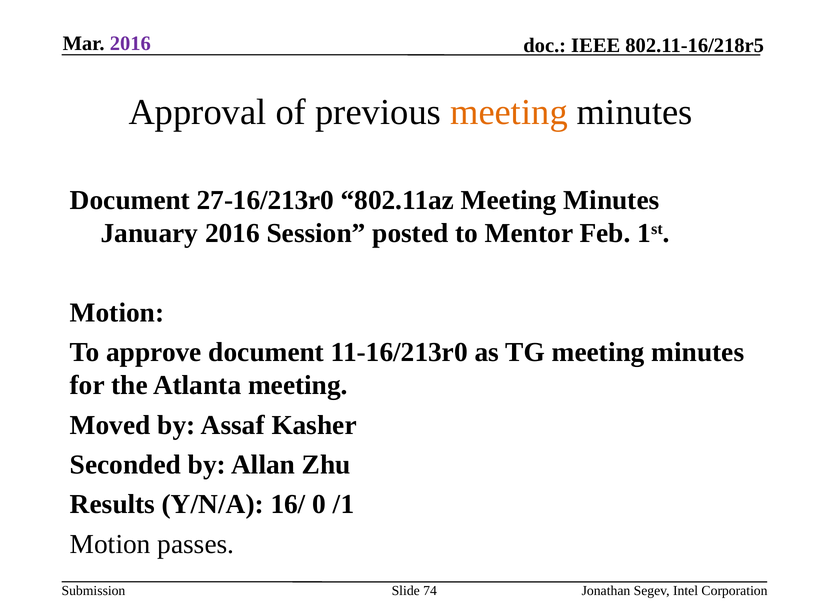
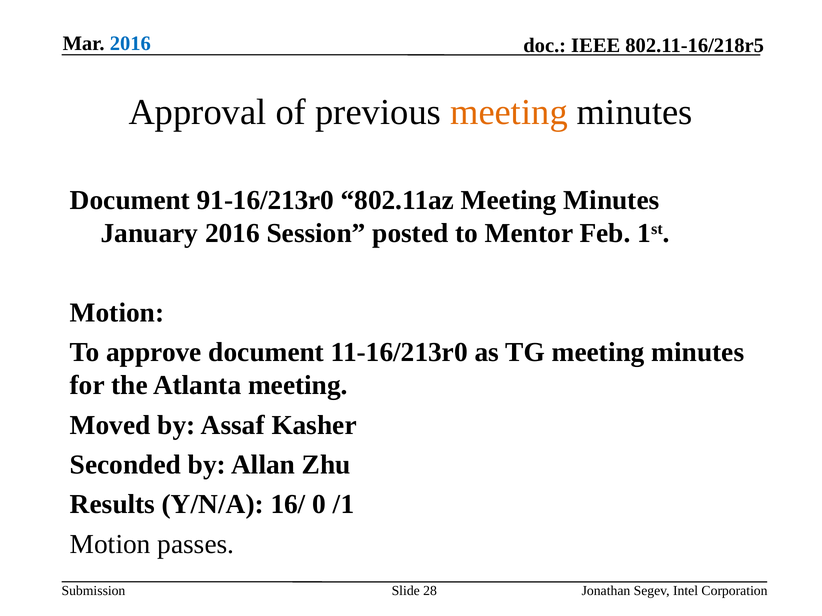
2016 colour: purple -> blue (130, 44)
27-16/213r0: 27-16/213r0 -> 91-16/213r0 (265, 201)
74: 74 -> 28 (430, 591)
